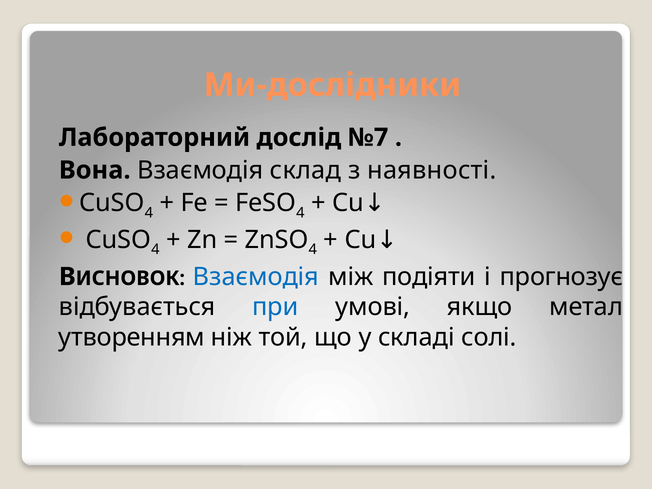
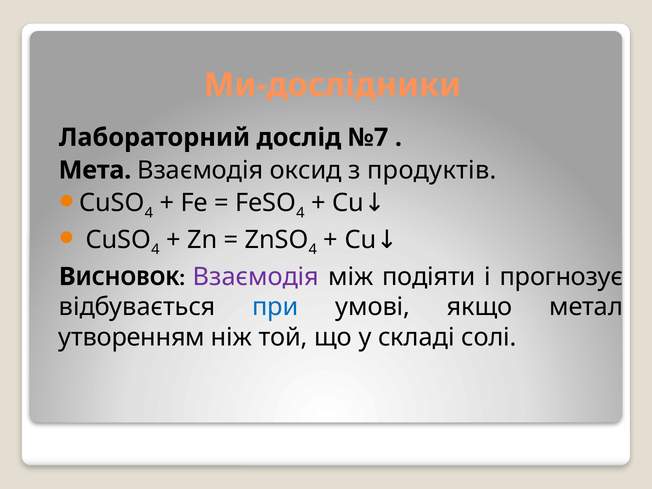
Вона: Вона -> Мета (95, 170)
склад: склад -> оксид (306, 170)
наявності: наявності -> продуктів (432, 170)
Взаємодія colour: blue -> purple (256, 277)
